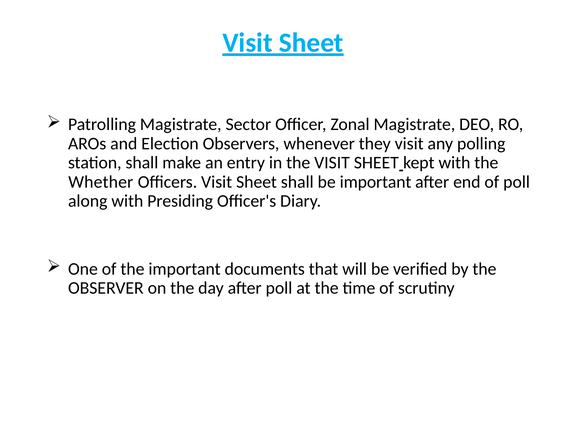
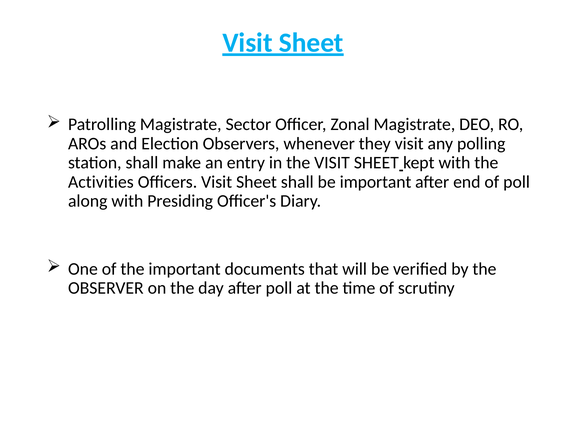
Whether: Whether -> Activities (101, 182)
